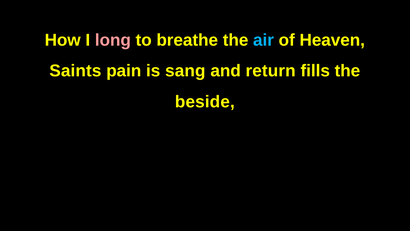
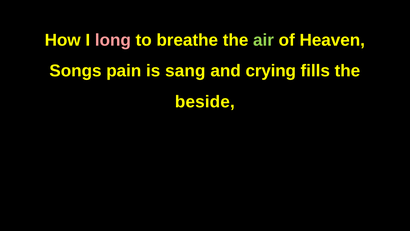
air colour: light blue -> light green (264, 40)
Saints: Saints -> Songs (75, 71)
return: return -> crying (271, 71)
